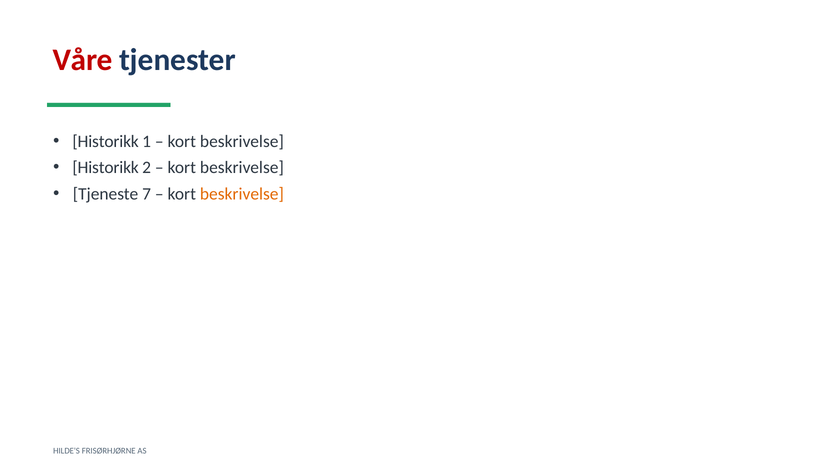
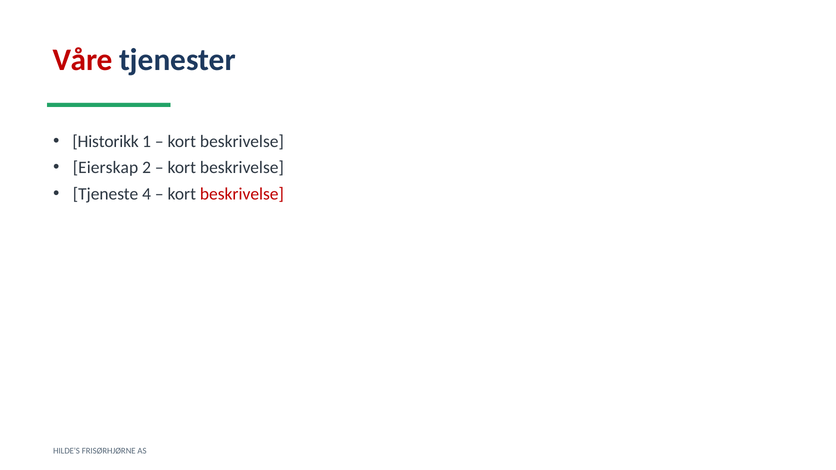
Historikk: Historikk -> Eierskap (105, 168)
7: 7 -> 4 (147, 194)
beskrivelse colour: orange -> red (242, 194)
